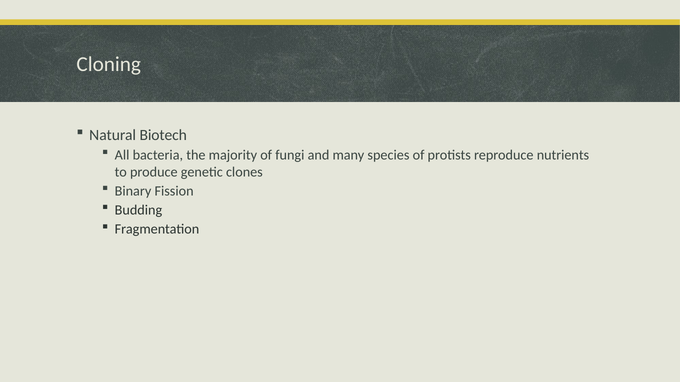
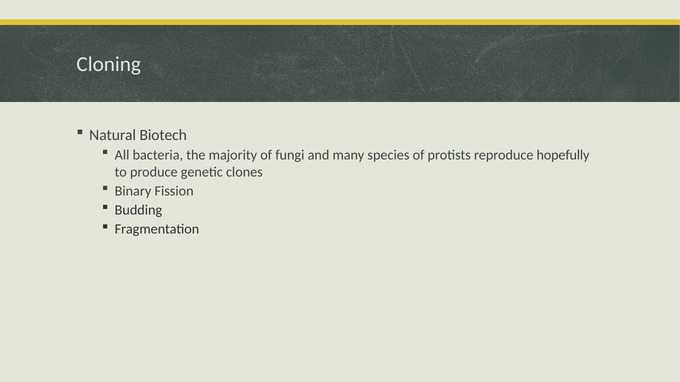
nutrients: nutrients -> hopefully (563, 155)
